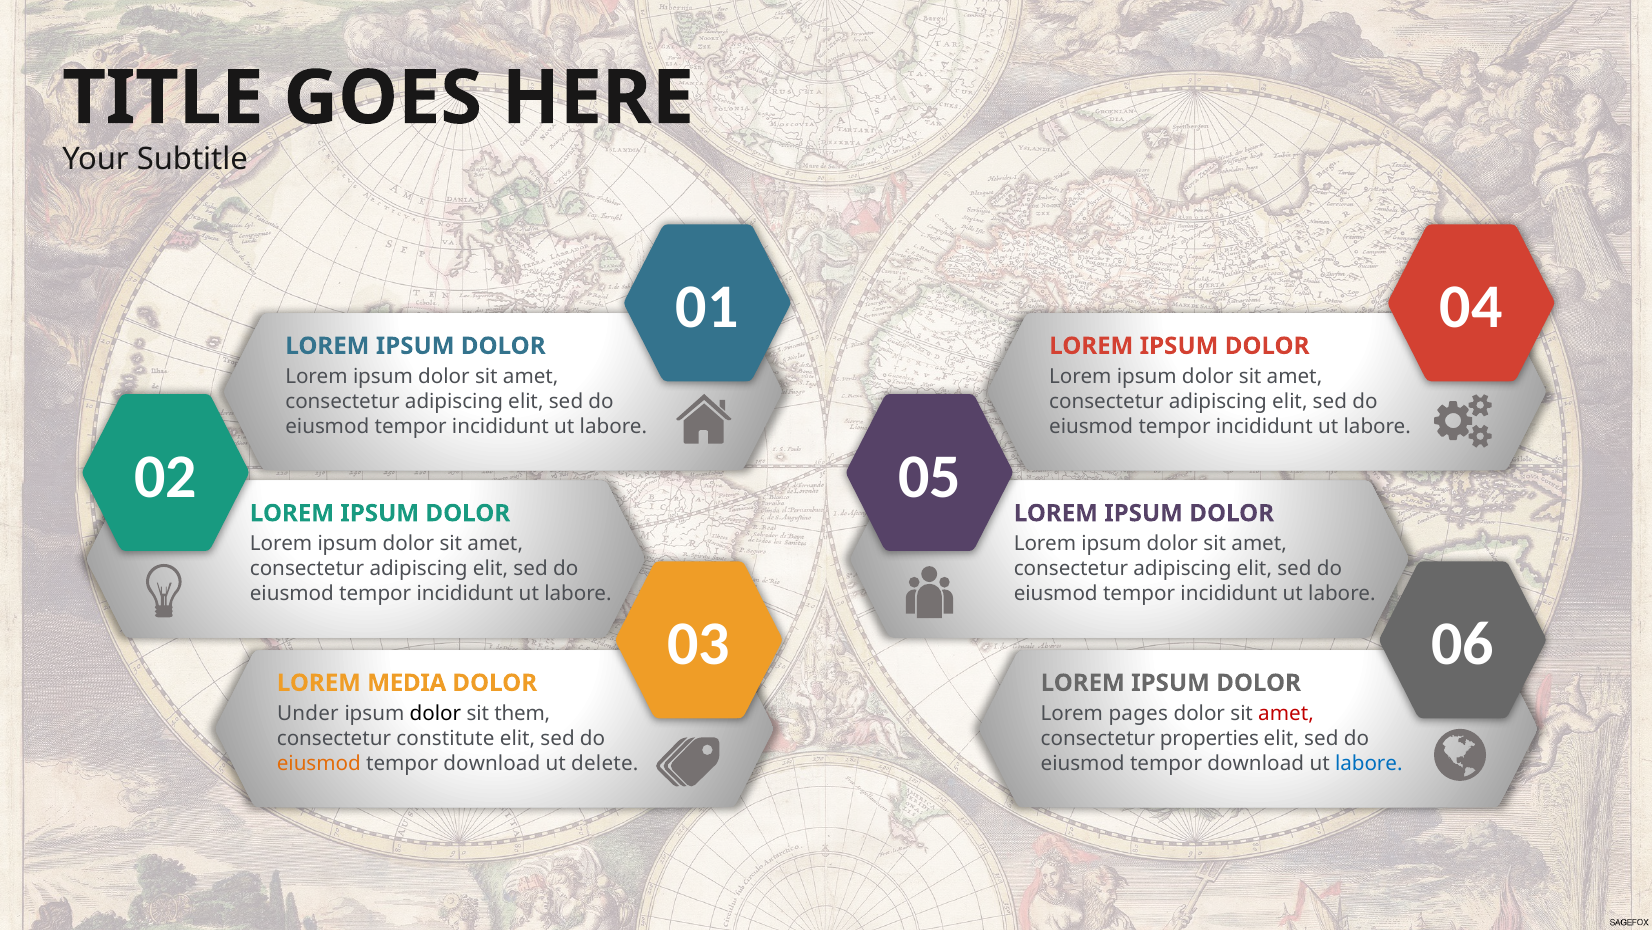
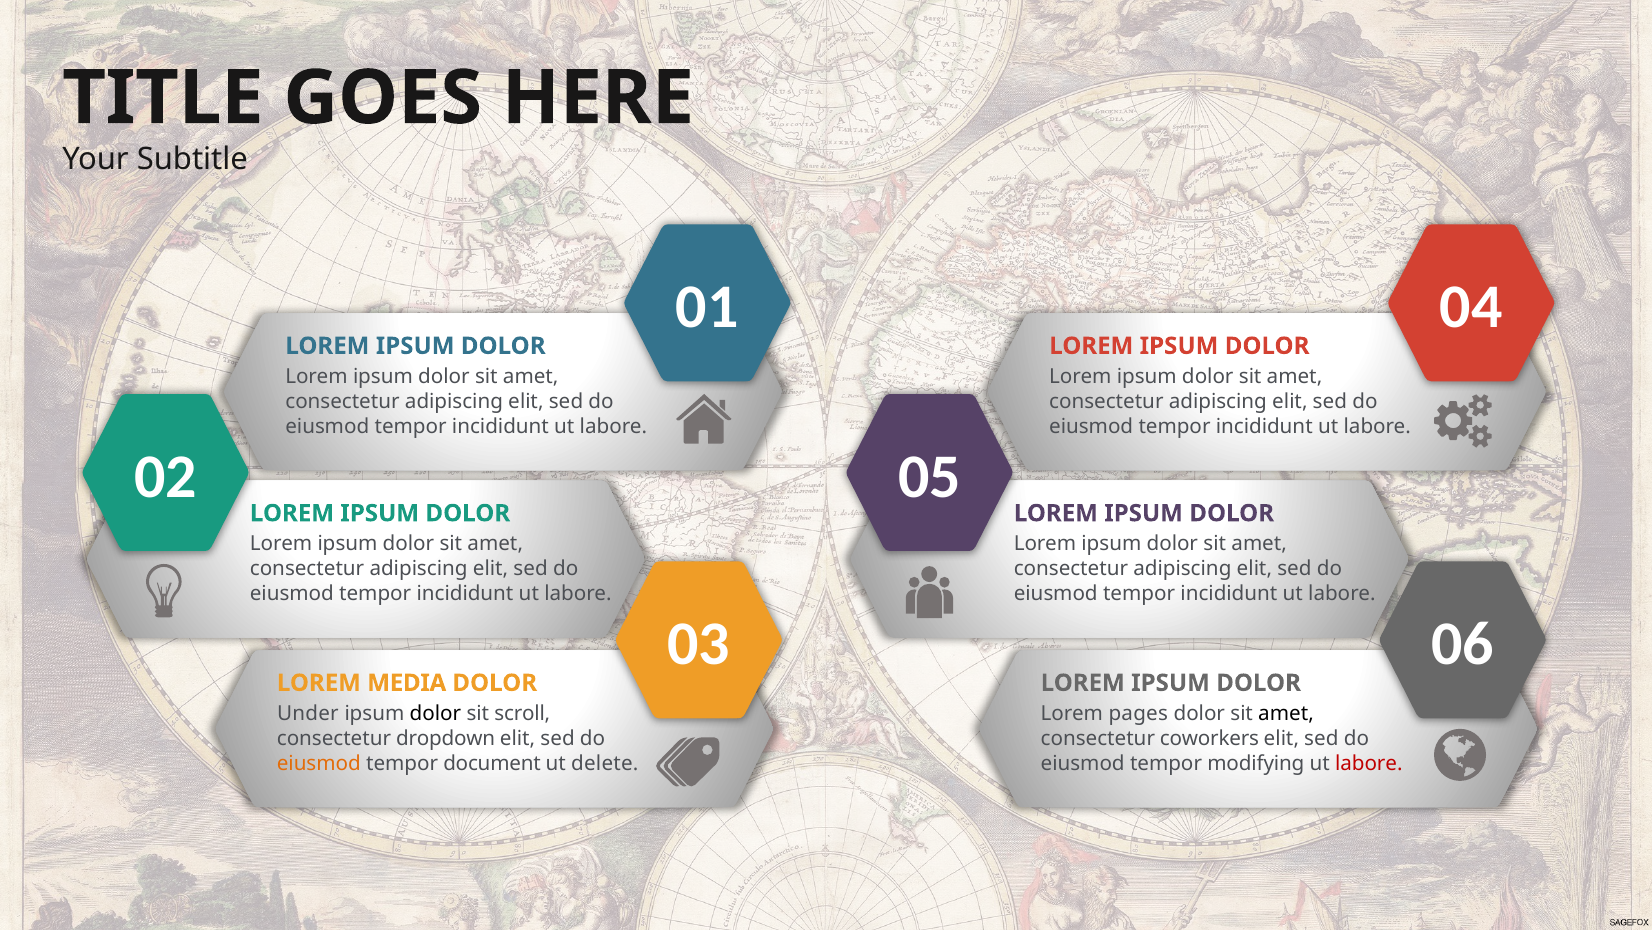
them: them -> scroll (522, 713)
amet colour: red -> black (1286, 713)
constitute: constitute -> dropdown (446, 738)
properties: properties -> coworkers (1209, 738)
download: download -> document (492, 763)
download: download -> modifying (1256, 763)
labore colour: blue -> red (1369, 763)
